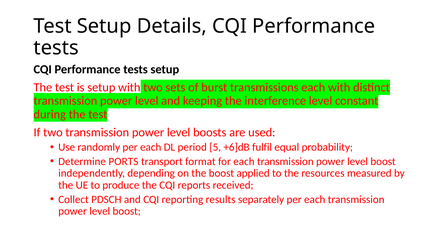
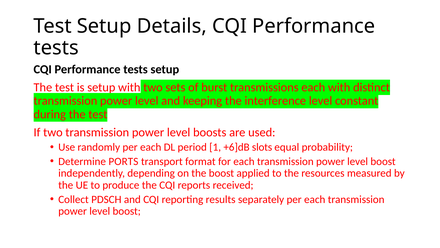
5: 5 -> 1 (215, 147)
fulfil: fulfil -> slots (262, 147)
